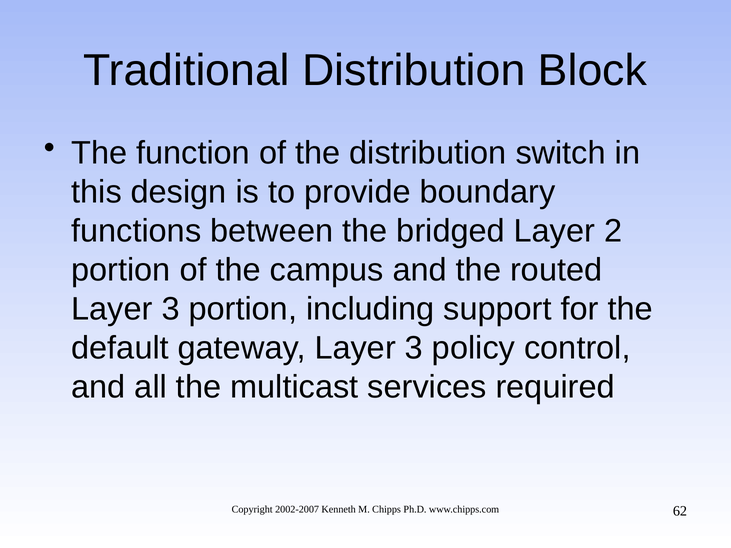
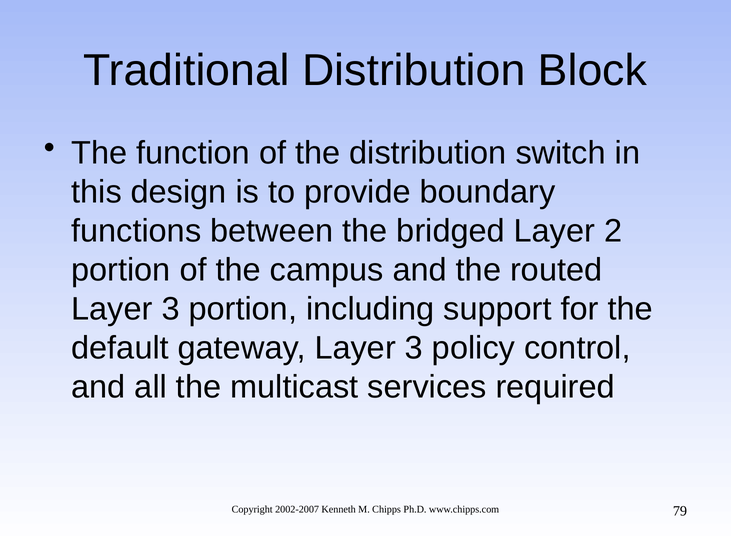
62: 62 -> 79 (680, 511)
